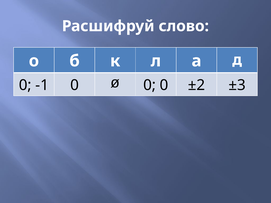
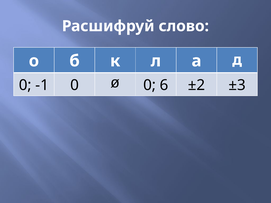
0 0: 0 -> 6 (164, 85)
